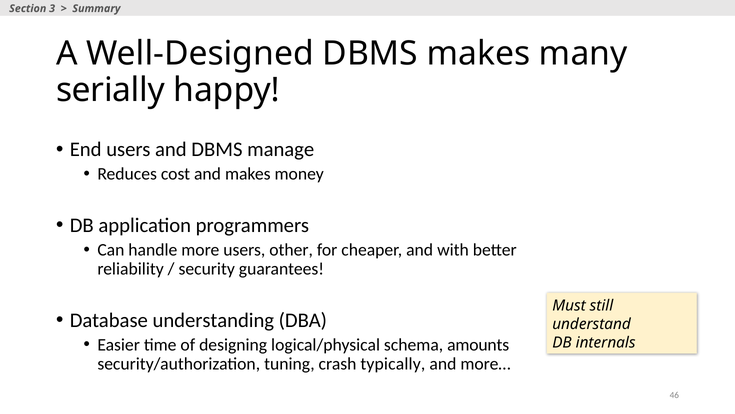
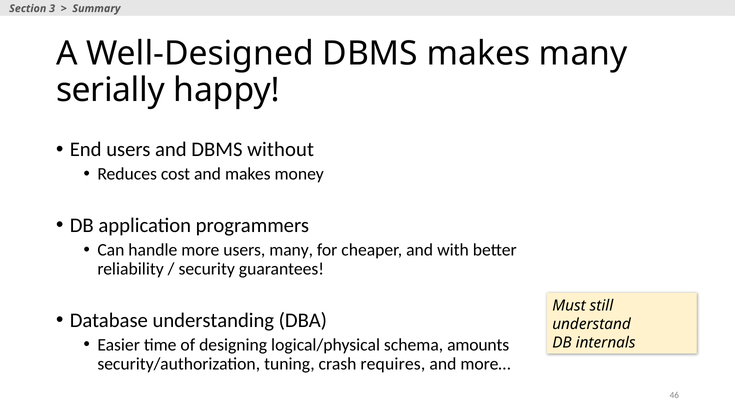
manage: manage -> without (281, 149)
users other: other -> many (291, 250)
typically: typically -> requires (393, 363)
